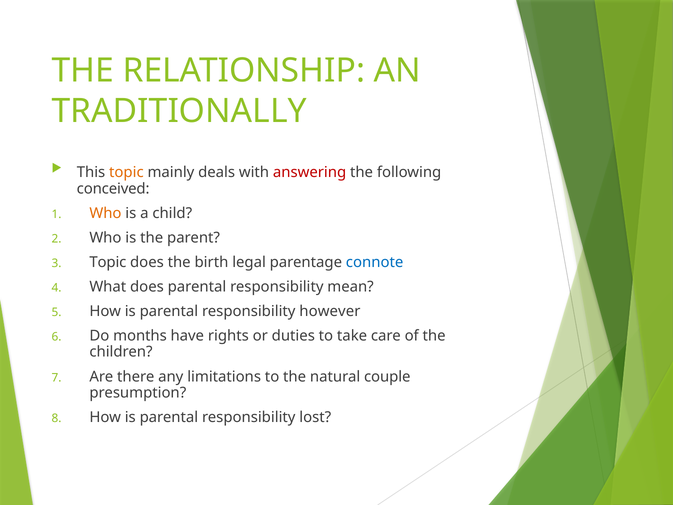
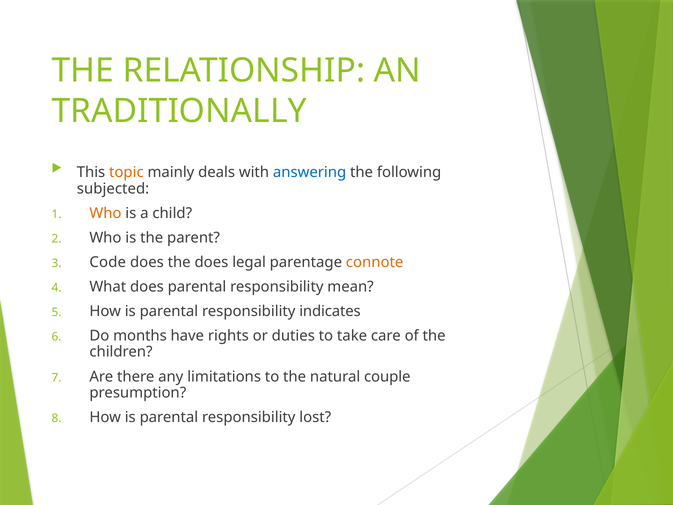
answering colour: red -> blue (310, 172)
conceived: conceived -> subjected (113, 189)
Topic: Topic -> Code (108, 262)
the birth: birth -> does (211, 262)
connote colour: blue -> orange (375, 262)
however: however -> indicates (330, 311)
